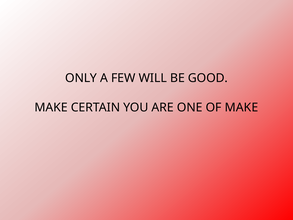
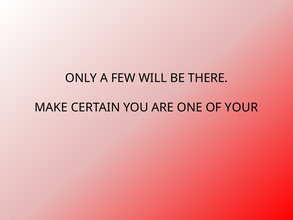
GOOD: GOOD -> THERE (208, 78)
OF MAKE: MAKE -> YOUR (241, 107)
